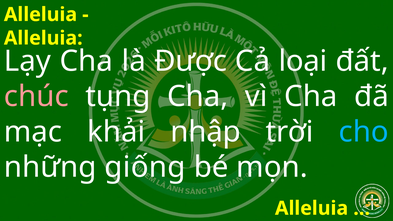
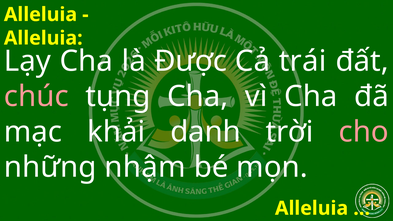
loại: loại -> trái (303, 61)
nhập: nhập -> danh (206, 132)
cho colour: light blue -> pink (364, 132)
giống: giống -> nhậm (145, 167)
